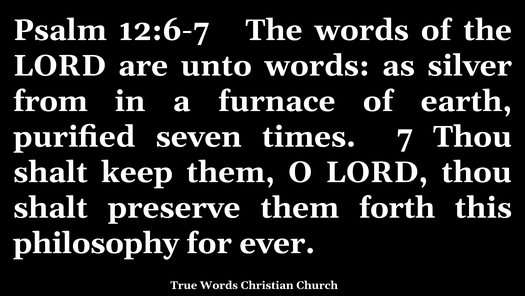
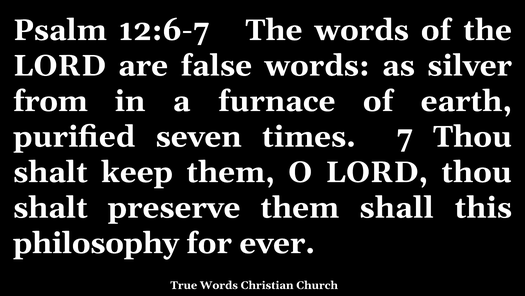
unto: unto -> false (216, 66)
forth: forth -> shall (397, 207)
